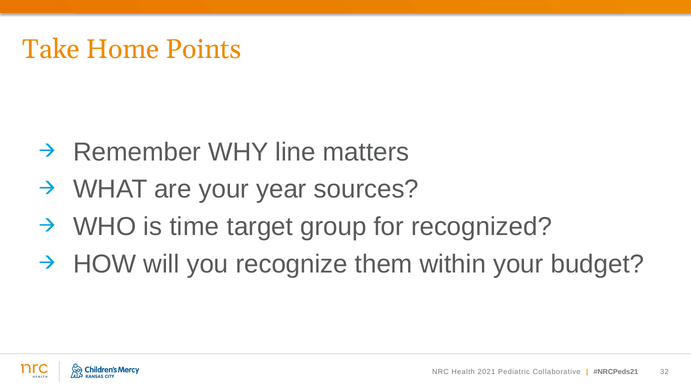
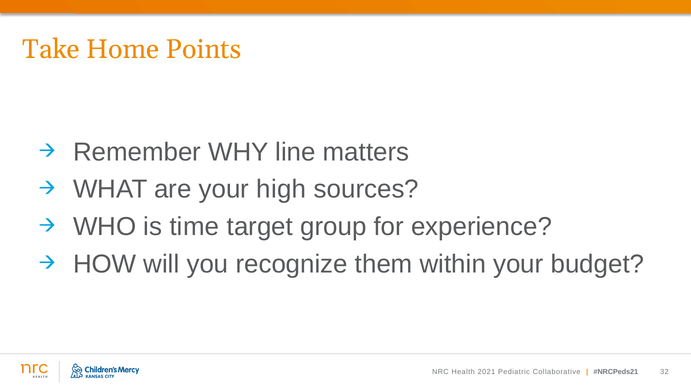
year: year -> high (281, 189)
recognized: recognized -> experience (482, 227)
